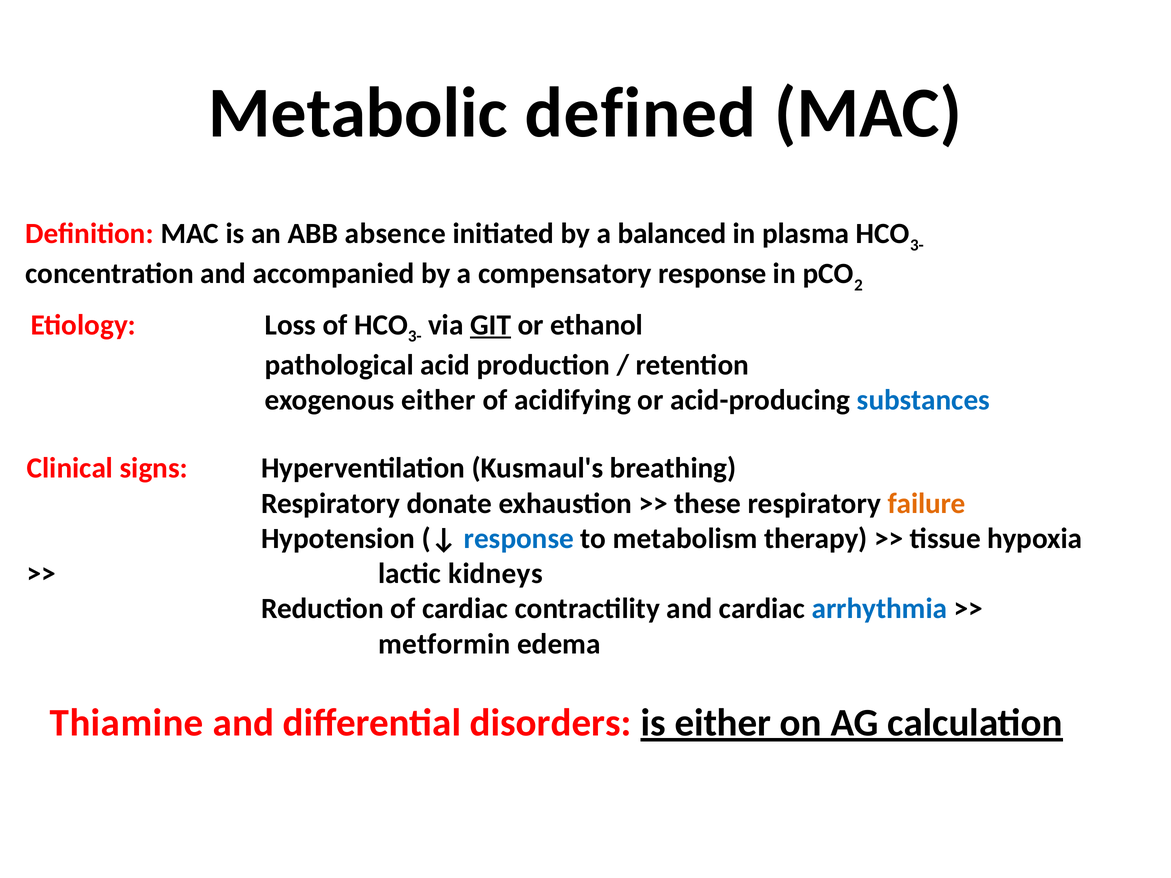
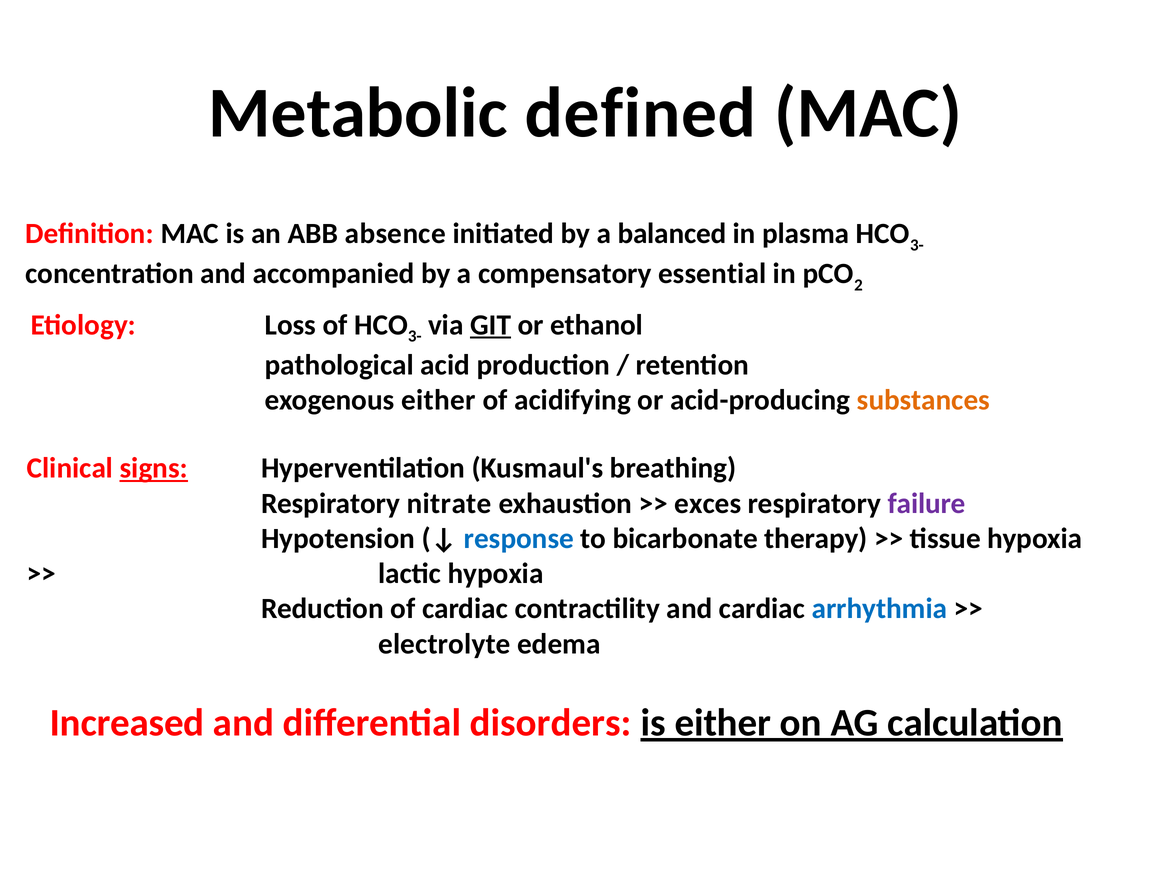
compensatory response: response -> essential (712, 274)
substances colour: blue -> orange (923, 400)
signs underline: none -> present (154, 468)
donate: donate -> nitrate (449, 504)
these: these -> exces (708, 504)
failure colour: orange -> purple (927, 504)
metabolism: metabolism -> bicarbonate (685, 539)
lactic kidneys: kidneys -> hypoxia (496, 574)
metformin: metformin -> electrolyte (444, 644)
Thiamine: Thiamine -> Increased (127, 723)
